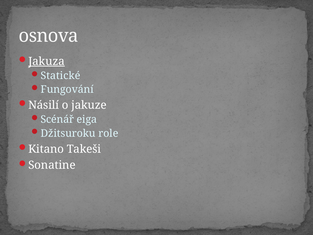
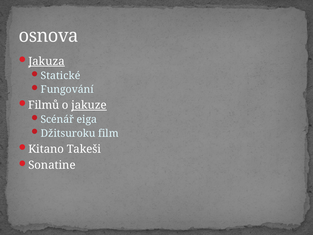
Násilí: Násilí -> Filmů (44, 105)
jakuze underline: none -> present (89, 105)
role: role -> film (108, 133)
